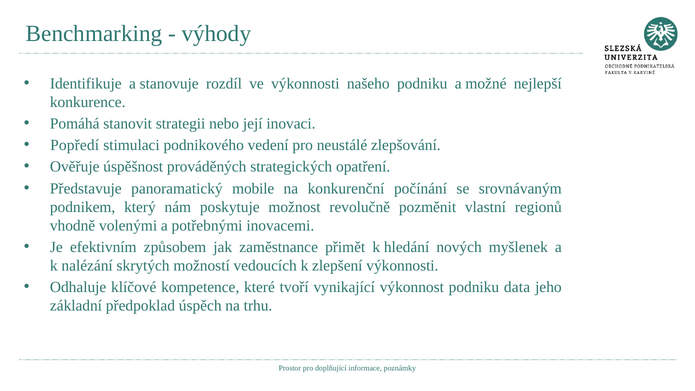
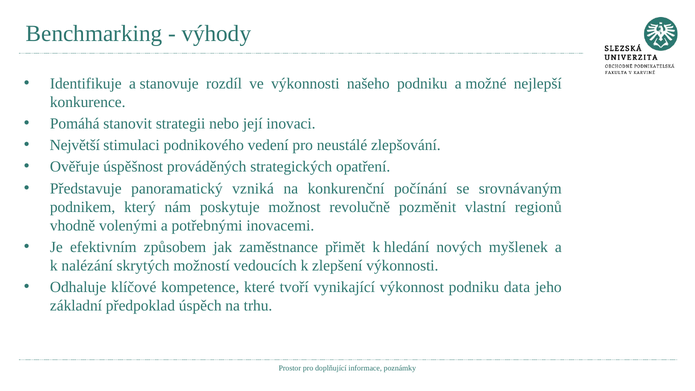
Popředí: Popředí -> Největší (75, 145)
mobile: mobile -> vzniká (253, 188)
